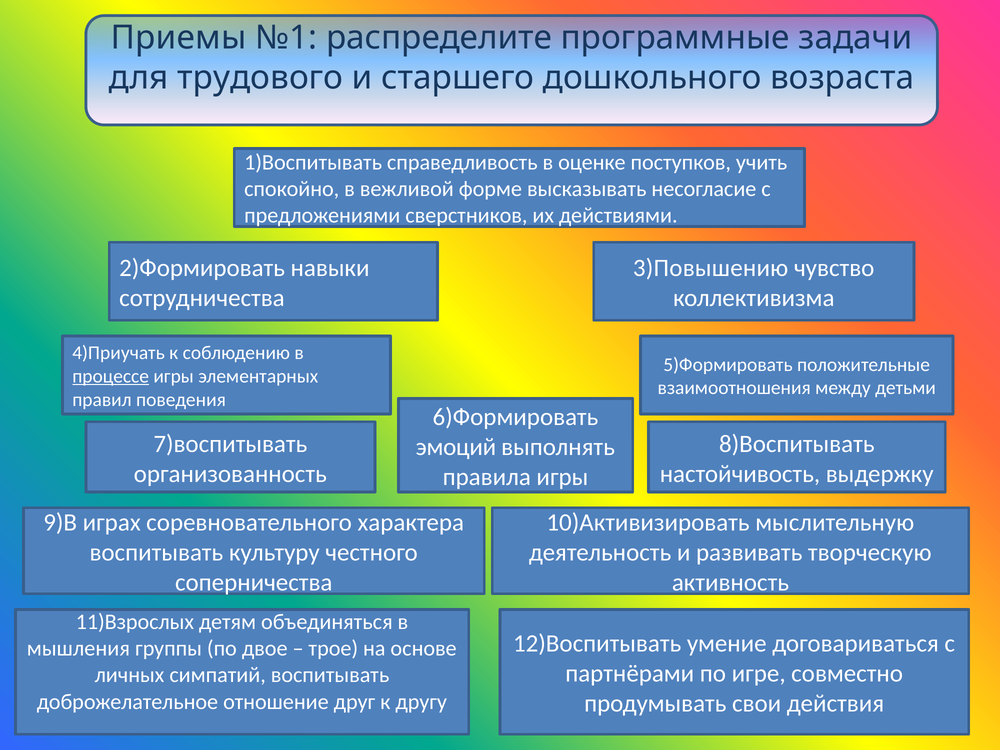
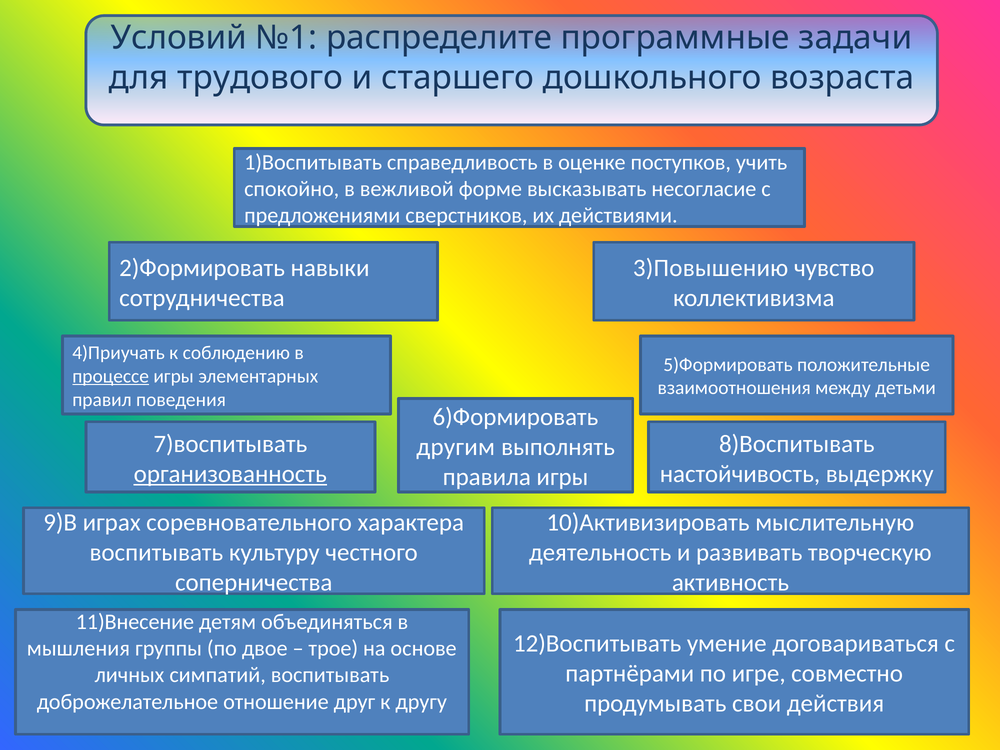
Приемы: Приемы -> Условий (179, 38)
эмоций: эмоций -> другим (456, 447)
организованность underline: none -> present (230, 474)
11)Взрослых: 11)Взрослых -> 11)Внесение (135, 622)
